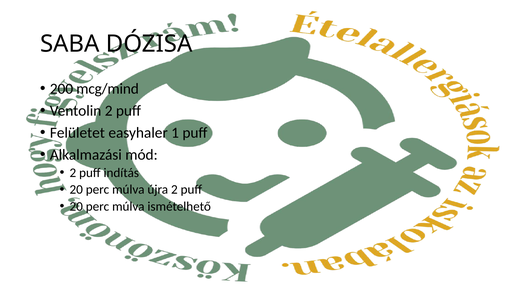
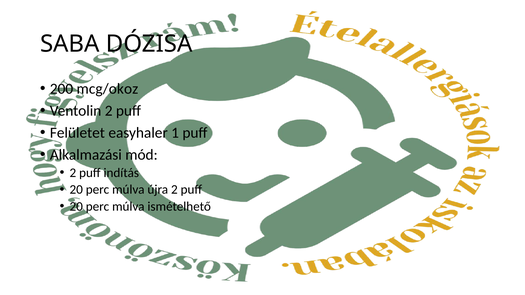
mcg/mind: mcg/mind -> mcg/okoz (107, 89)
